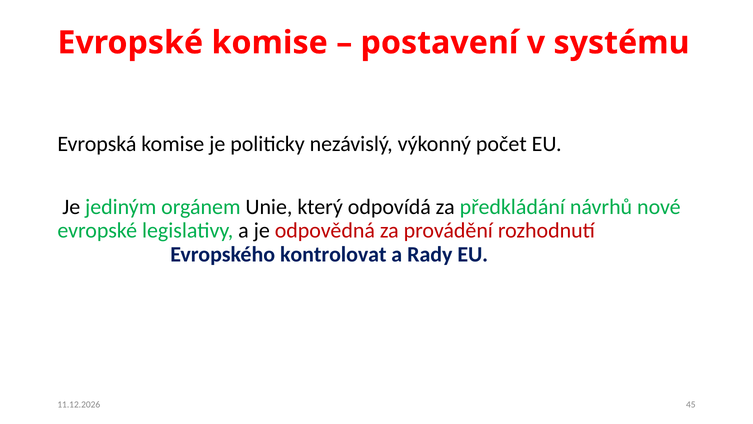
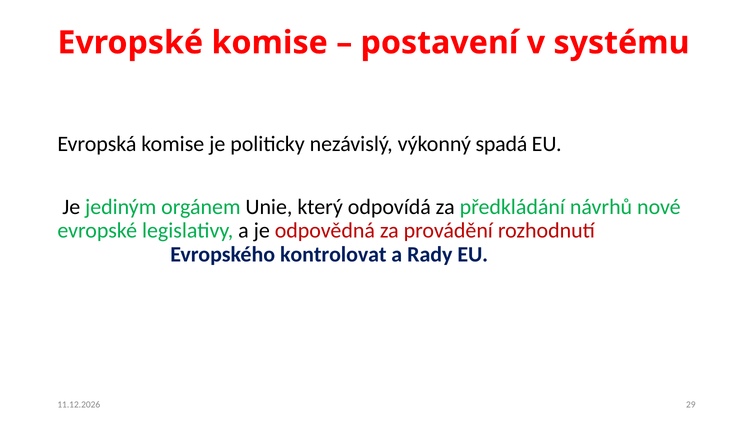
počet: počet -> spadá (501, 144)
45: 45 -> 29 (691, 404)
